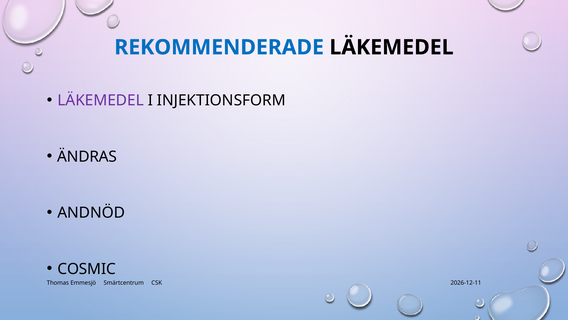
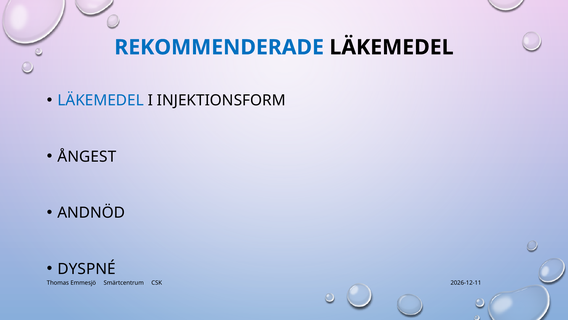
LÄKEMEDEL colour: purple -> blue (101, 100)
ÄNDRAS: ÄNDRAS -> ÅNGEST (87, 156)
COSMIC: COSMIC -> DYSPNÉ (87, 269)
